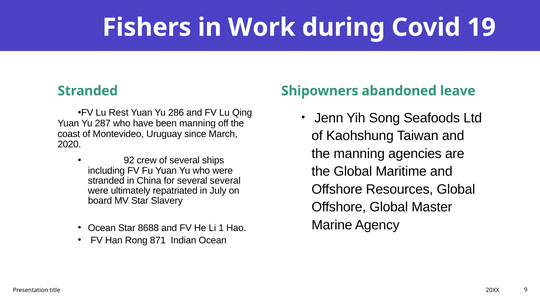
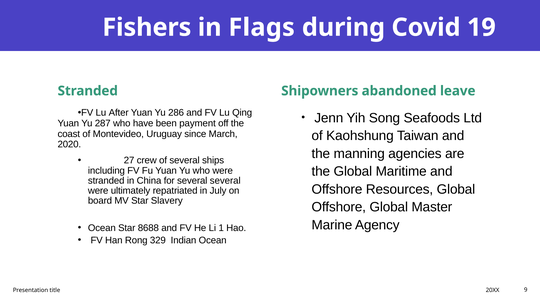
Work: Work -> Flags (262, 27)
Rest: Rest -> After (119, 113)
been manning: manning -> payment (198, 123)
92: 92 -> 27 (129, 160)
871: 871 -> 329 (158, 240)
